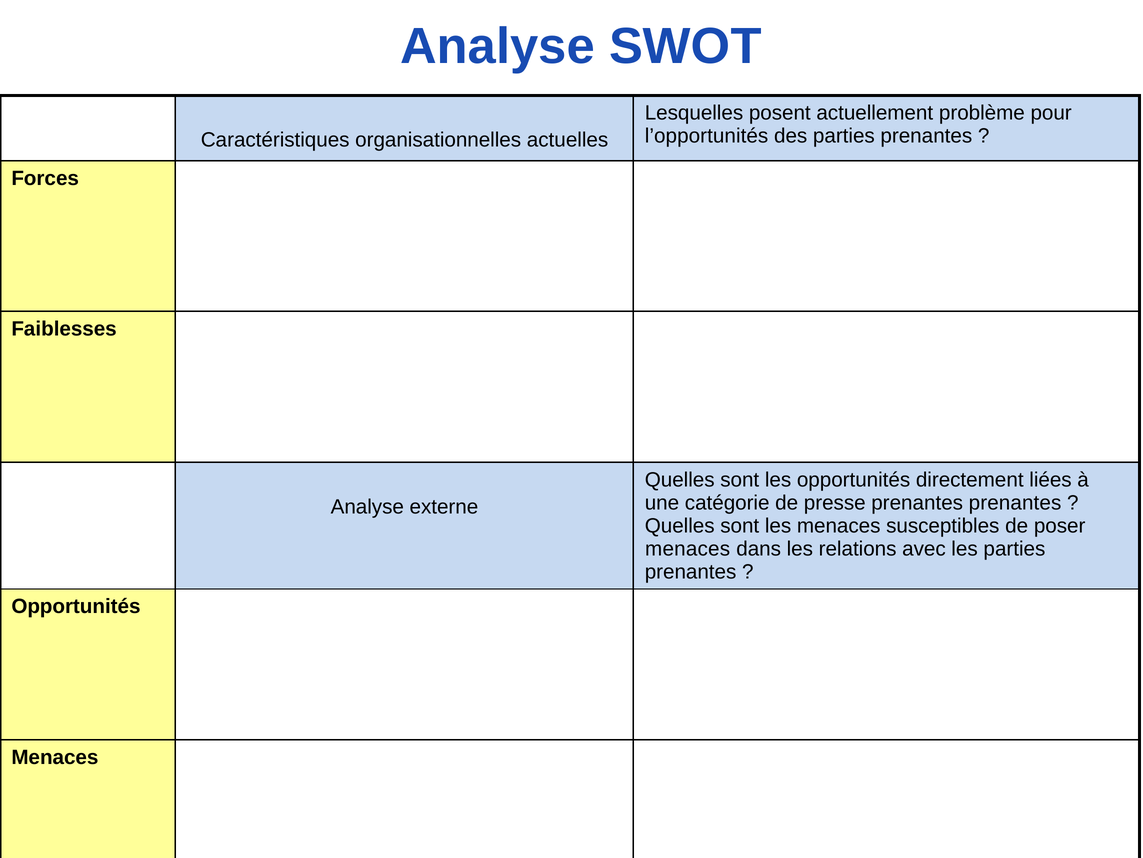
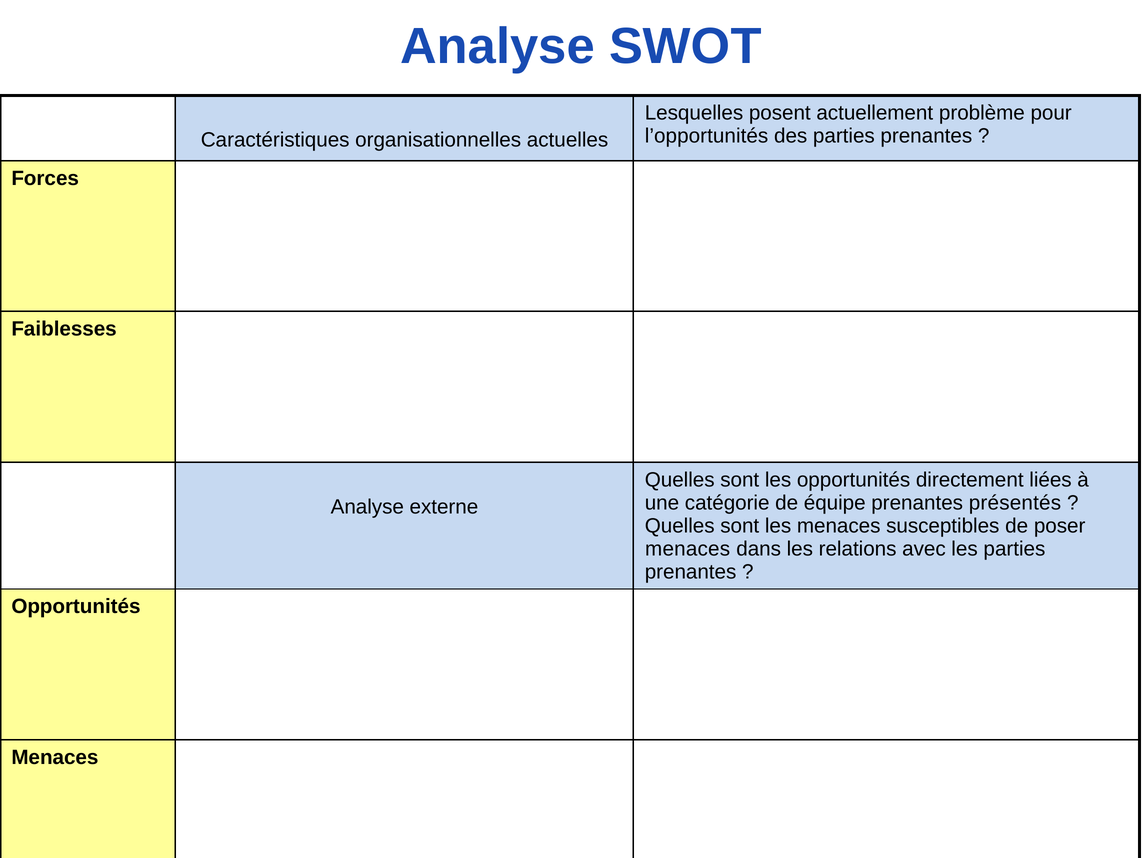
presse: presse -> équipe (835, 502)
prenantes prenantes: prenantes -> présentés (1015, 502)
